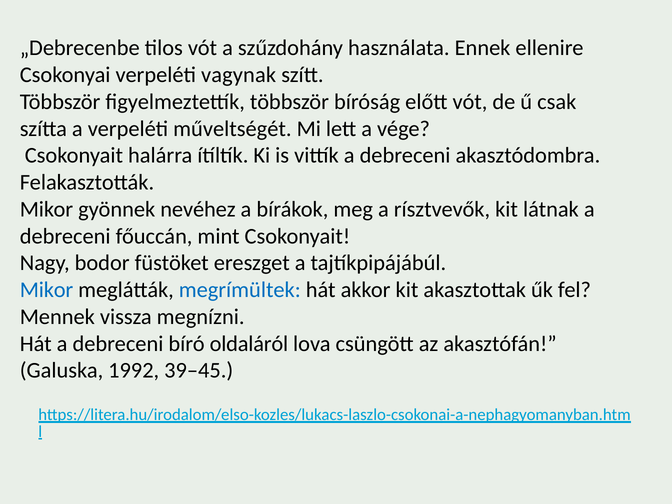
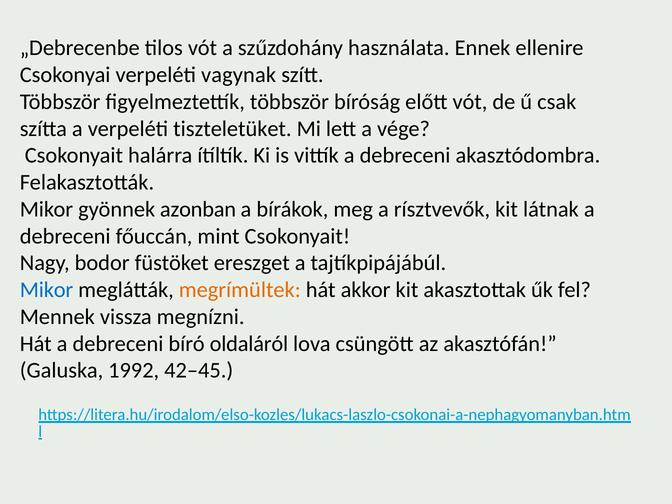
műveltségét: műveltségét -> tiszteletüket (232, 129)
nevéhez: nevéhez -> azonban (198, 209)
megrímültek colour: blue -> orange (240, 290)
39–45: 39–45 -> 42–45 (199, 371)
